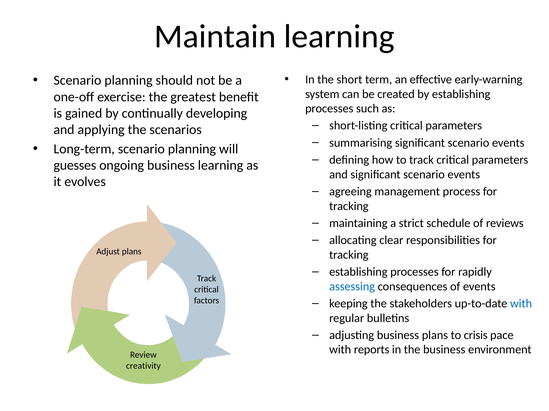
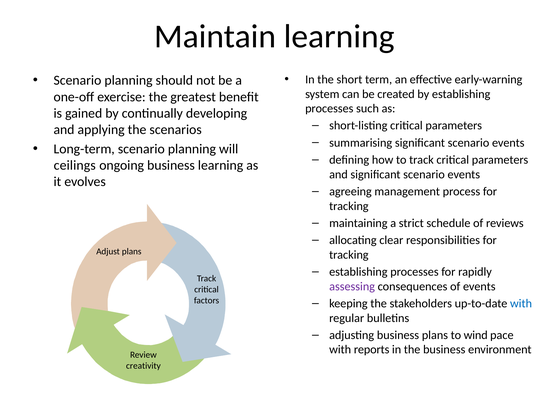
guesses: guesses -> ceilings (75, 166)
assessing colour: blue -> purple (352, 287)
crisis: crisis -> wind (476, 336)
